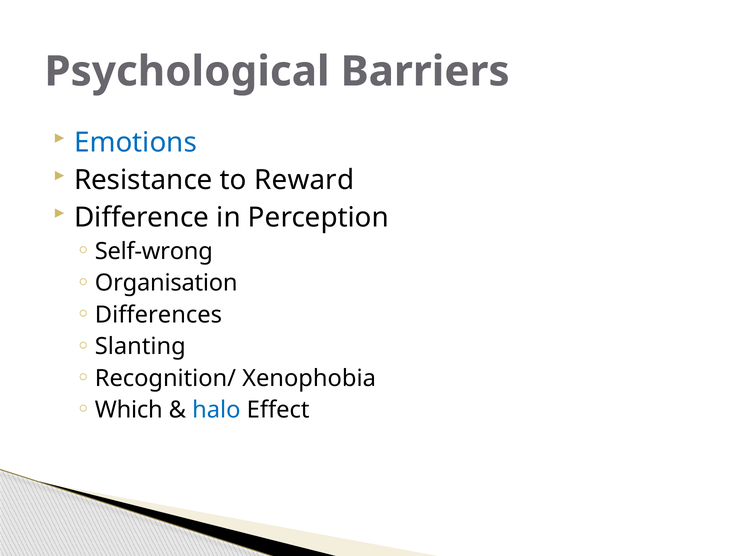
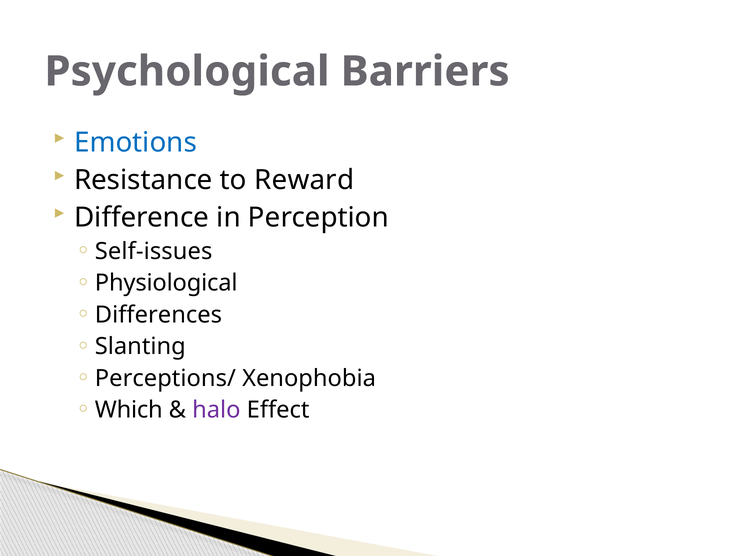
Self-wrong: Self-wrong -> Self-issues (154, 252)
Organisation: Organisation -> Physiological (166, 283)
Recognition/: Recognition/ -> Perceptions/ (165, 379)
halo colour: blue -> purple (216, 410)
